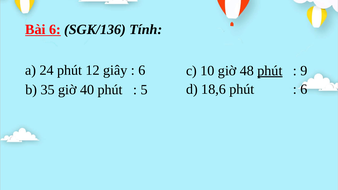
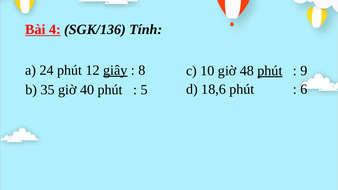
Bài 6: 6 -> 4 (55, 30)
giây underline: none -> present (115, 70)
6: 6 -> 8 (142, 70)
